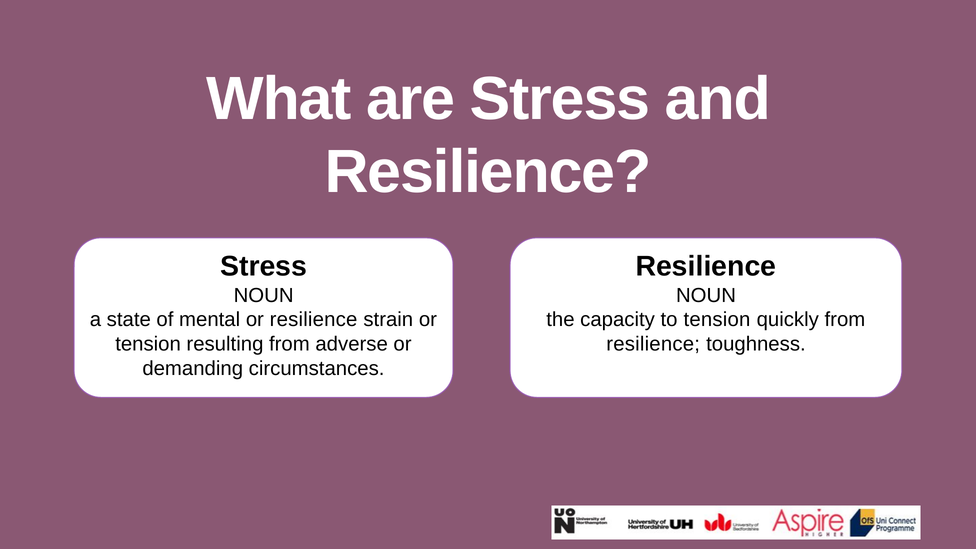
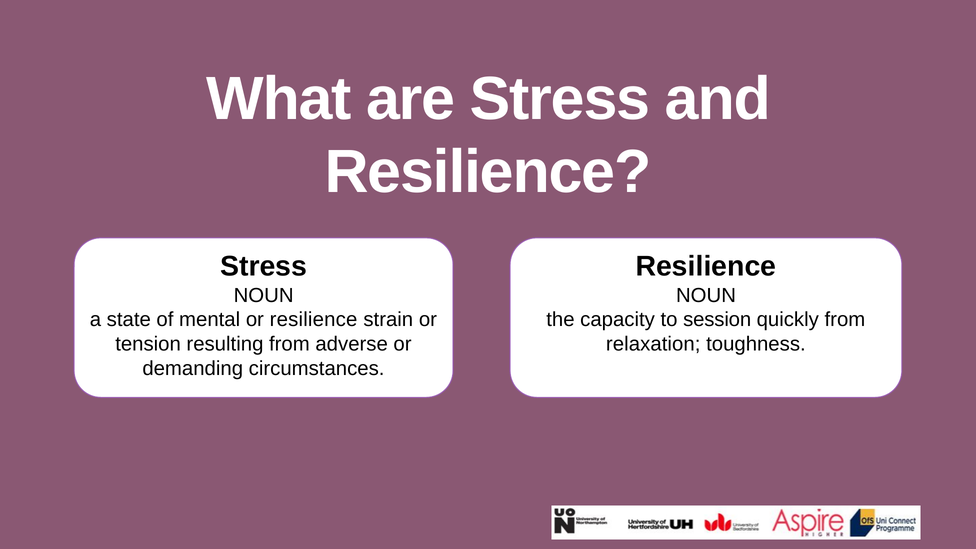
to tension: tension -> session (717, 320)
resilience: resilience -> relaxation (653, 344)
